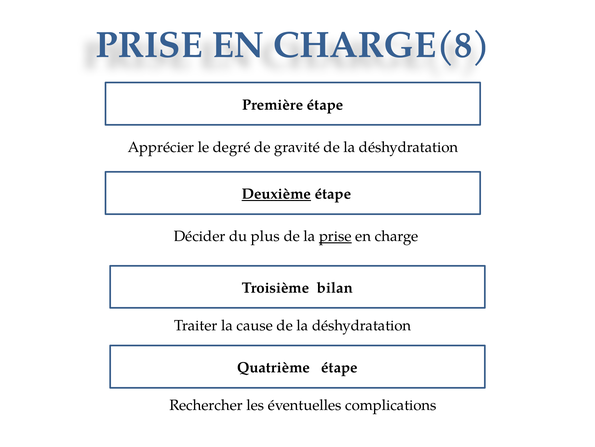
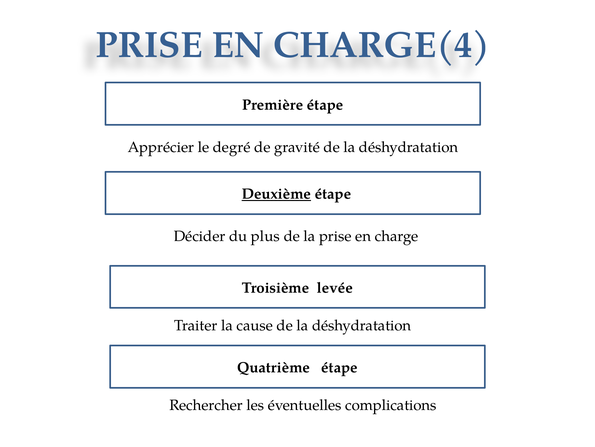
CHARGE(8: CHARGE(8 -> CHARGE(4 (382, 45)
prise underline: present -> none (335, 236)
bilan: bilan -> levée (335, 287)
